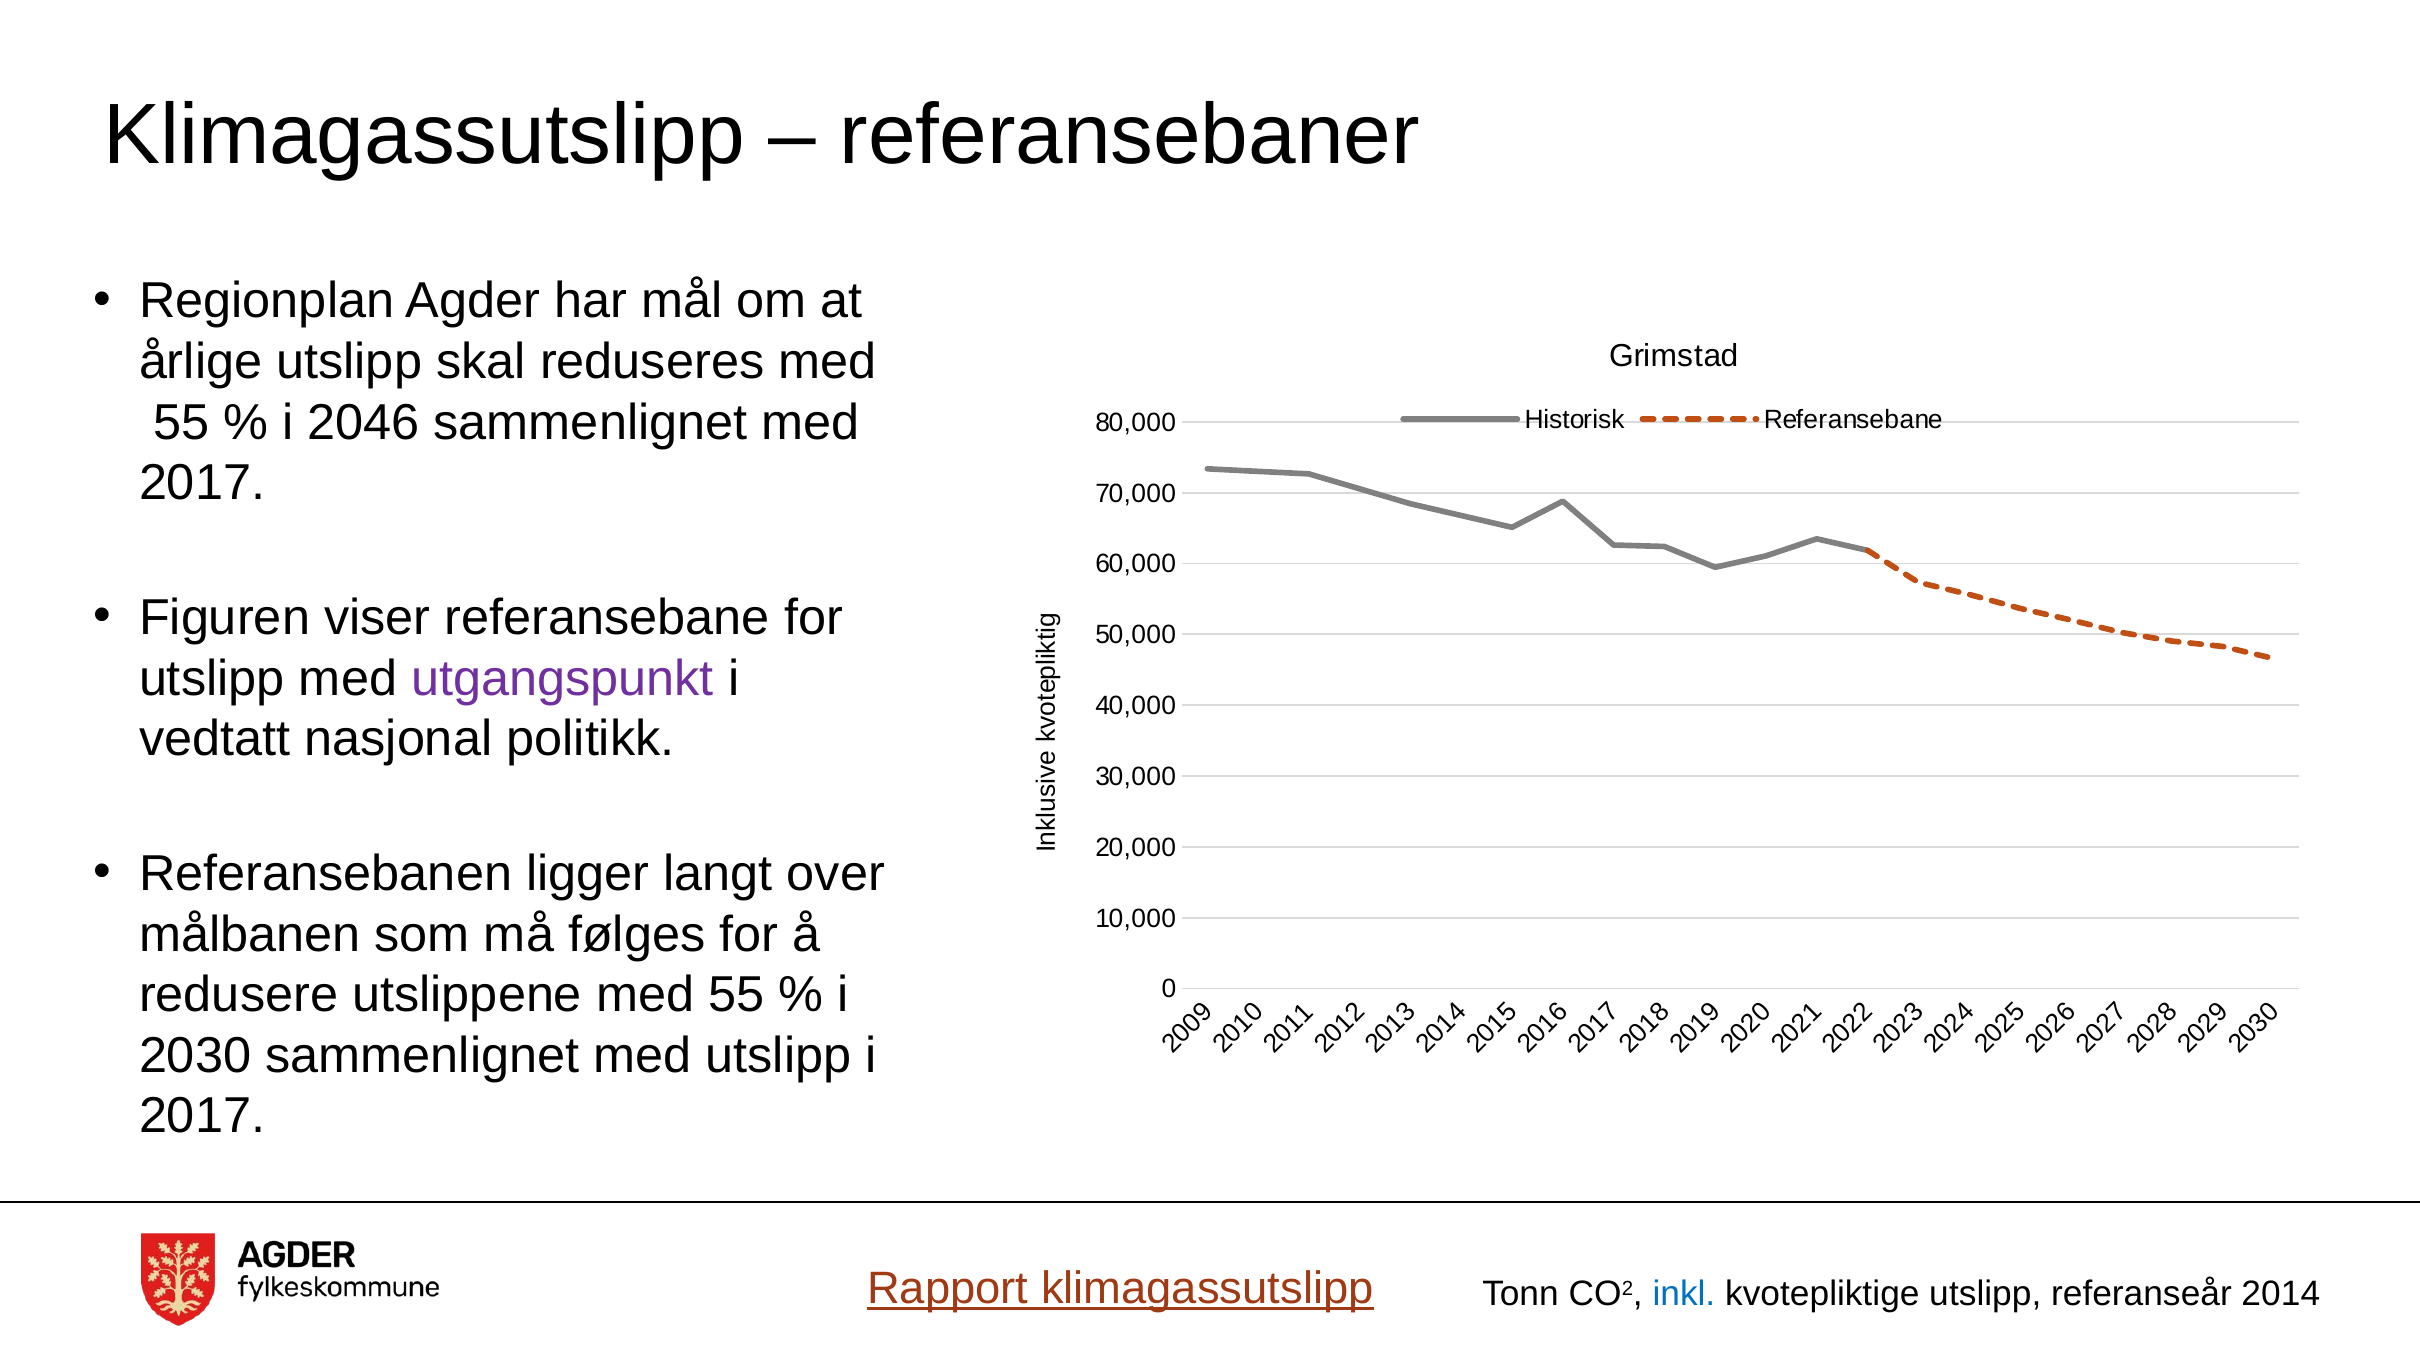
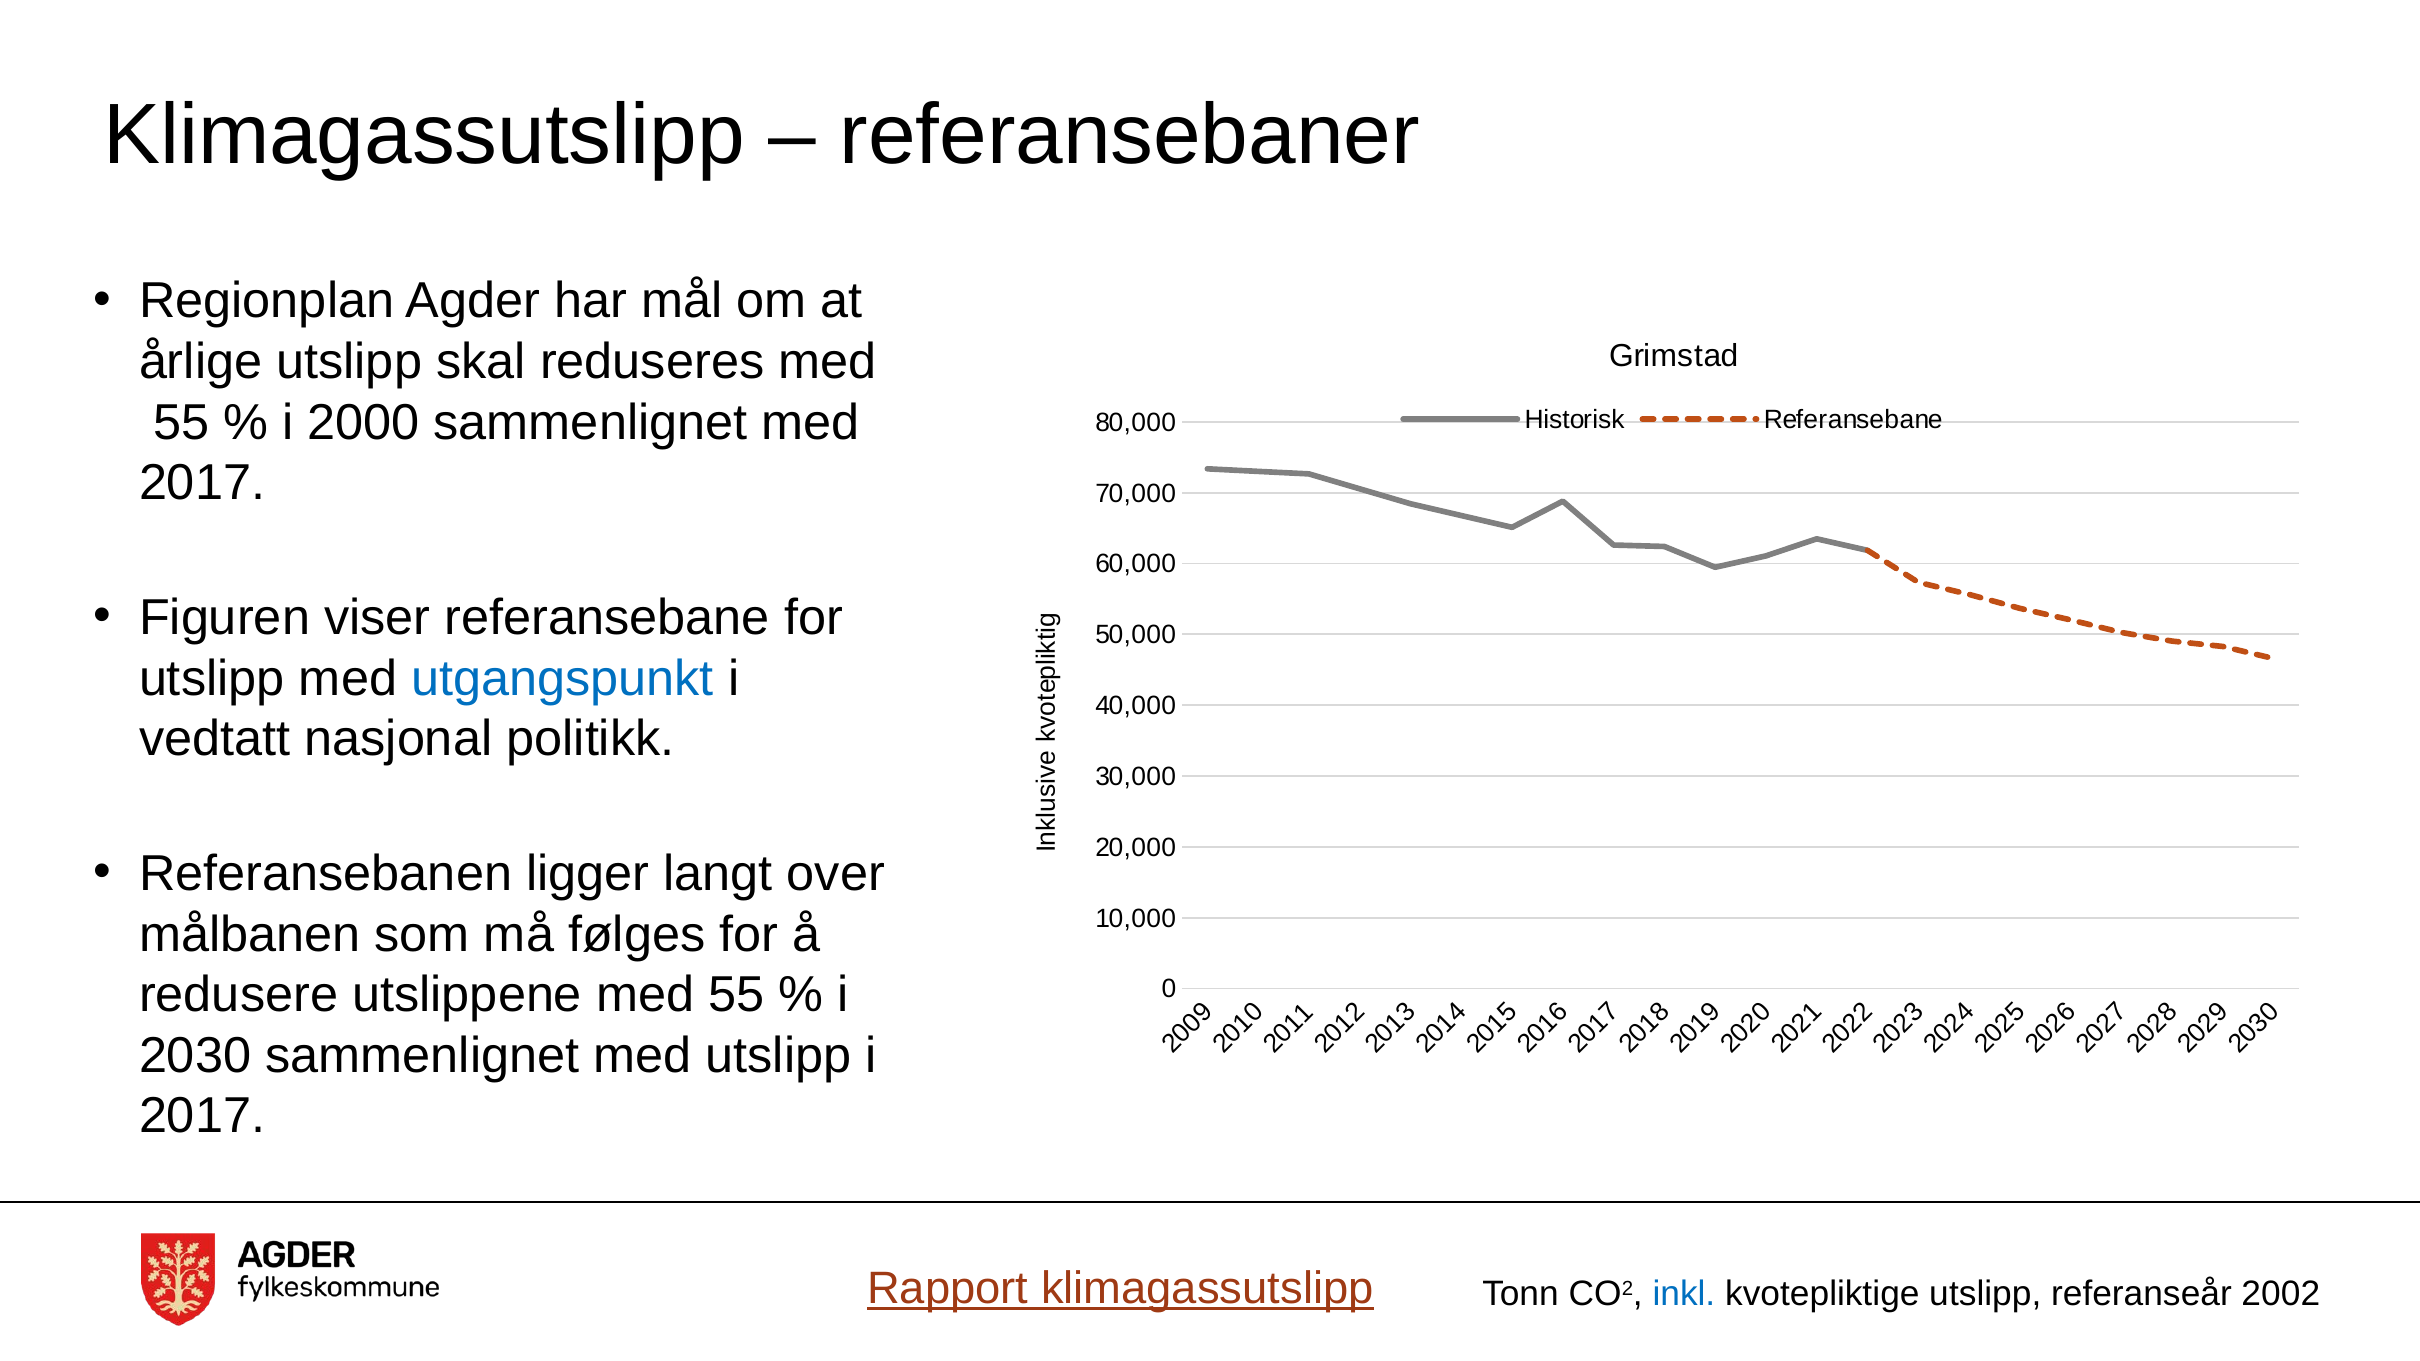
2046: 2046 -> 2000 (363, 422)
utgangspunkt colour: purple -> blue (562, 679)
2014: 2014 -> 2002 (2281, 1294)
